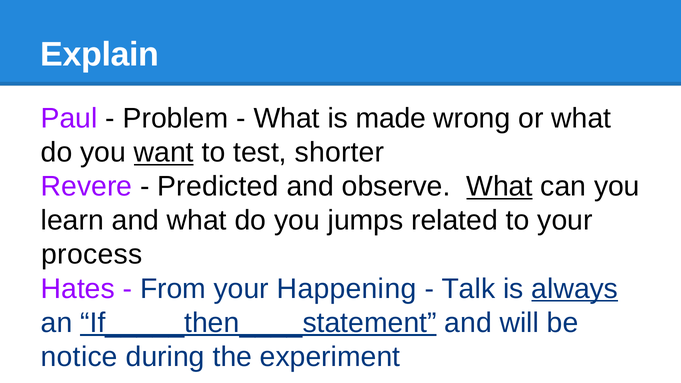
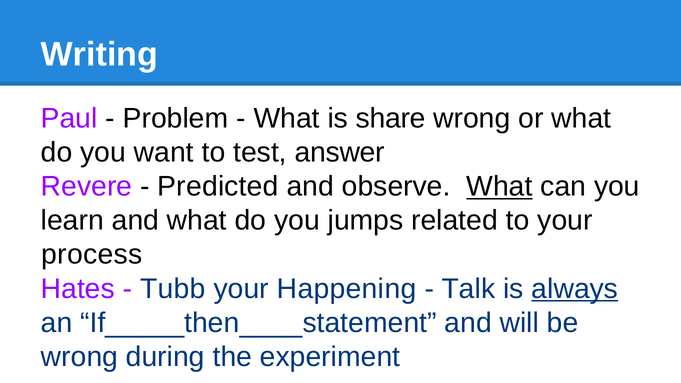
Explain: Explain -> Writing (99, 54)
made: made -> share (391, 118)
want underline: present -> none (164, 153)
shorter: shorter -> answer (340, 153)
From: From -> Tubb (173, 289)
If_____then____statement underline: present -> none (258, 323)
notice: notice -> wrong (79, 357)
